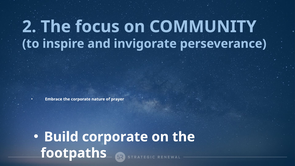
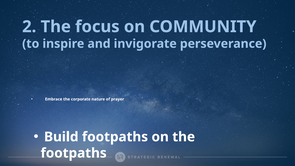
Build corporate: corporate -> footpaths (115, 137)
